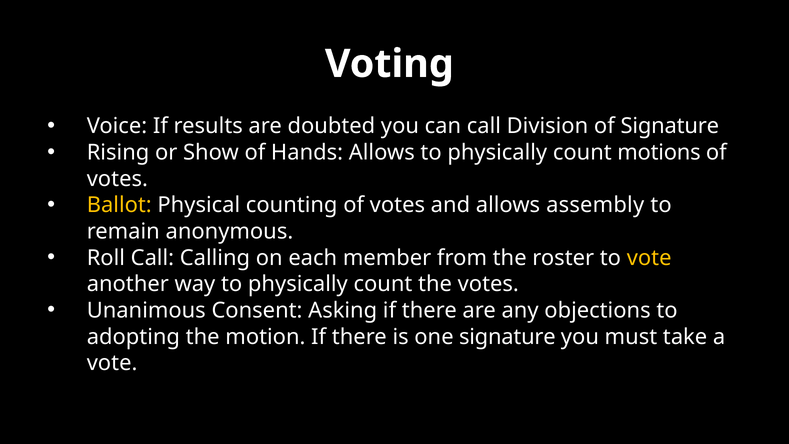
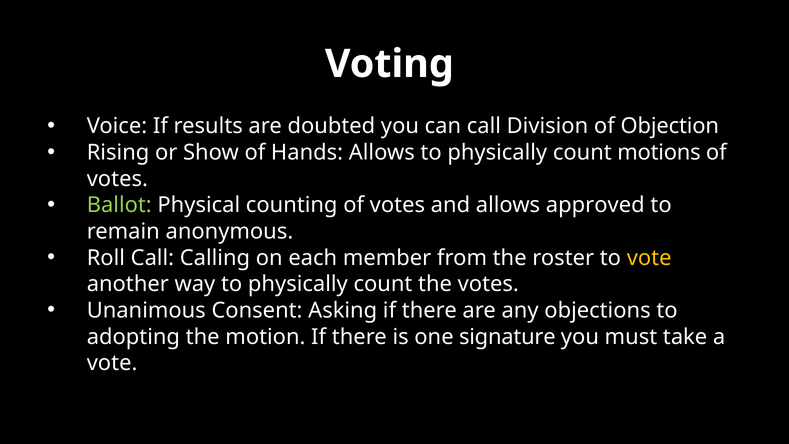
of Signature: Signature -> Objection (670, 126)
Ballot colour: yellow -> light green (119, 205)
assembly: assembly -> approved (595, 205)
